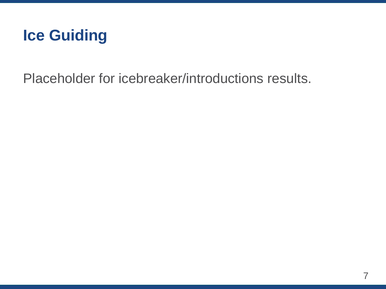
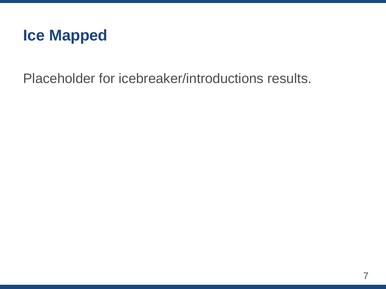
Guiding: Guiding -> Mapped (78, 36)
